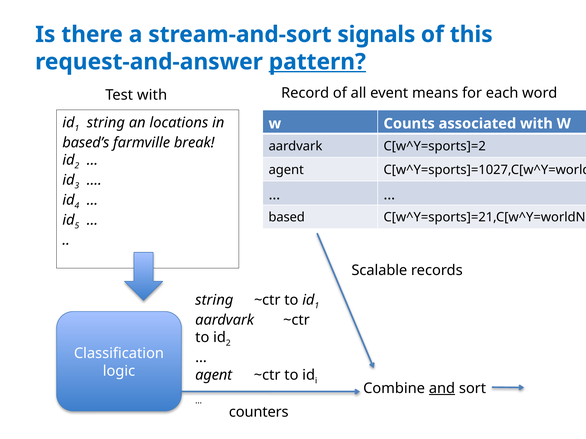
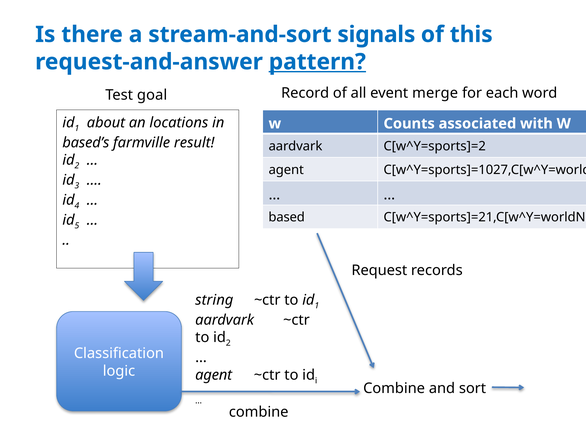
Test with: with -> goal (152, 95)
means: means -> merge (435, 93)
string: string -> about (106, 123)
break: break -> result (194, 143)
Scalable: Scalable -> Request (379, 271)
and underline: present -> none (442, 389)
counters: counters -> combine (259, 412)
